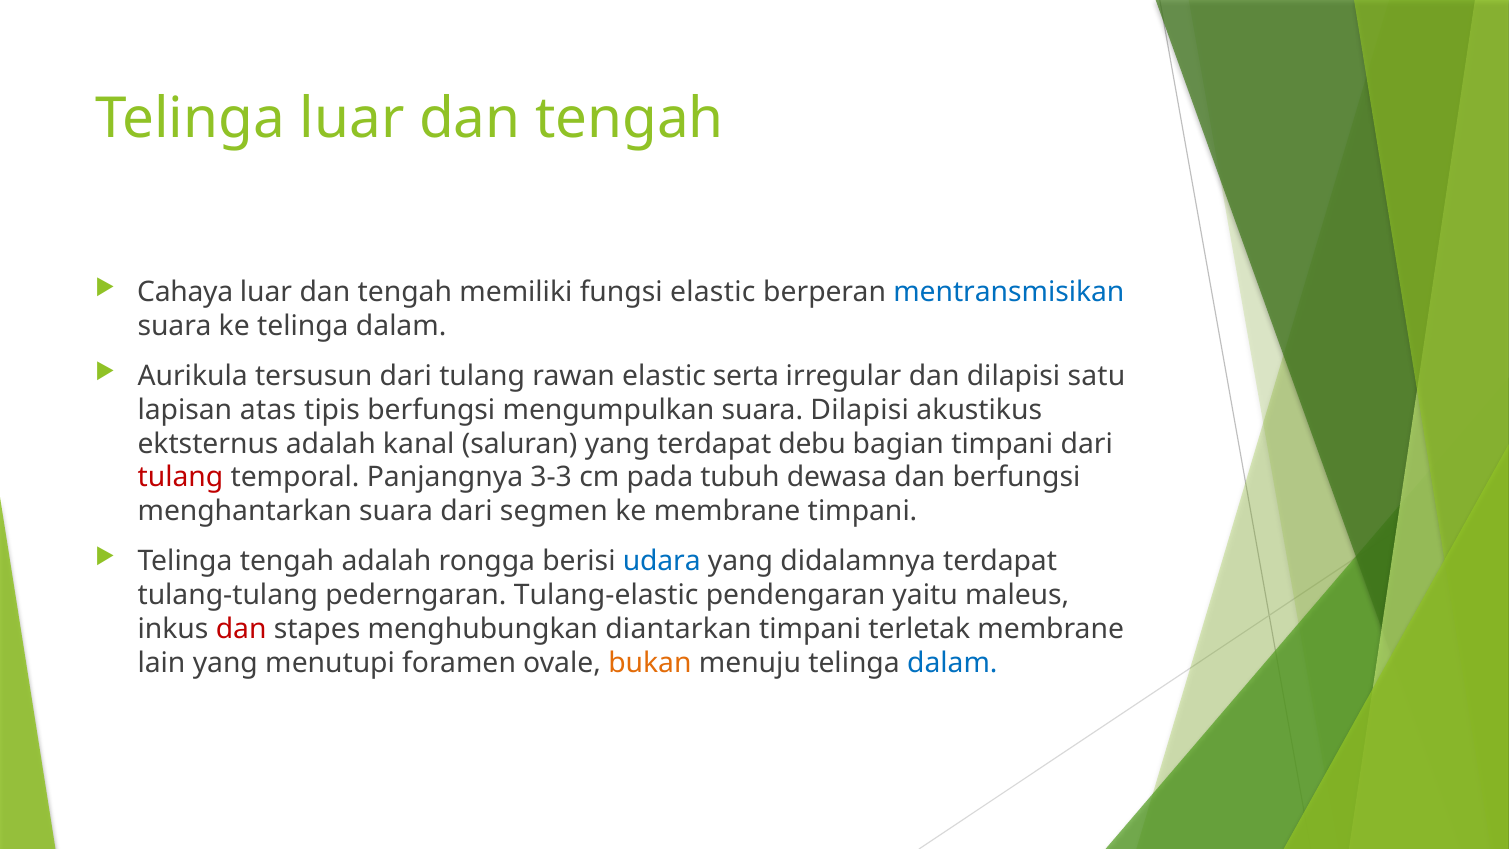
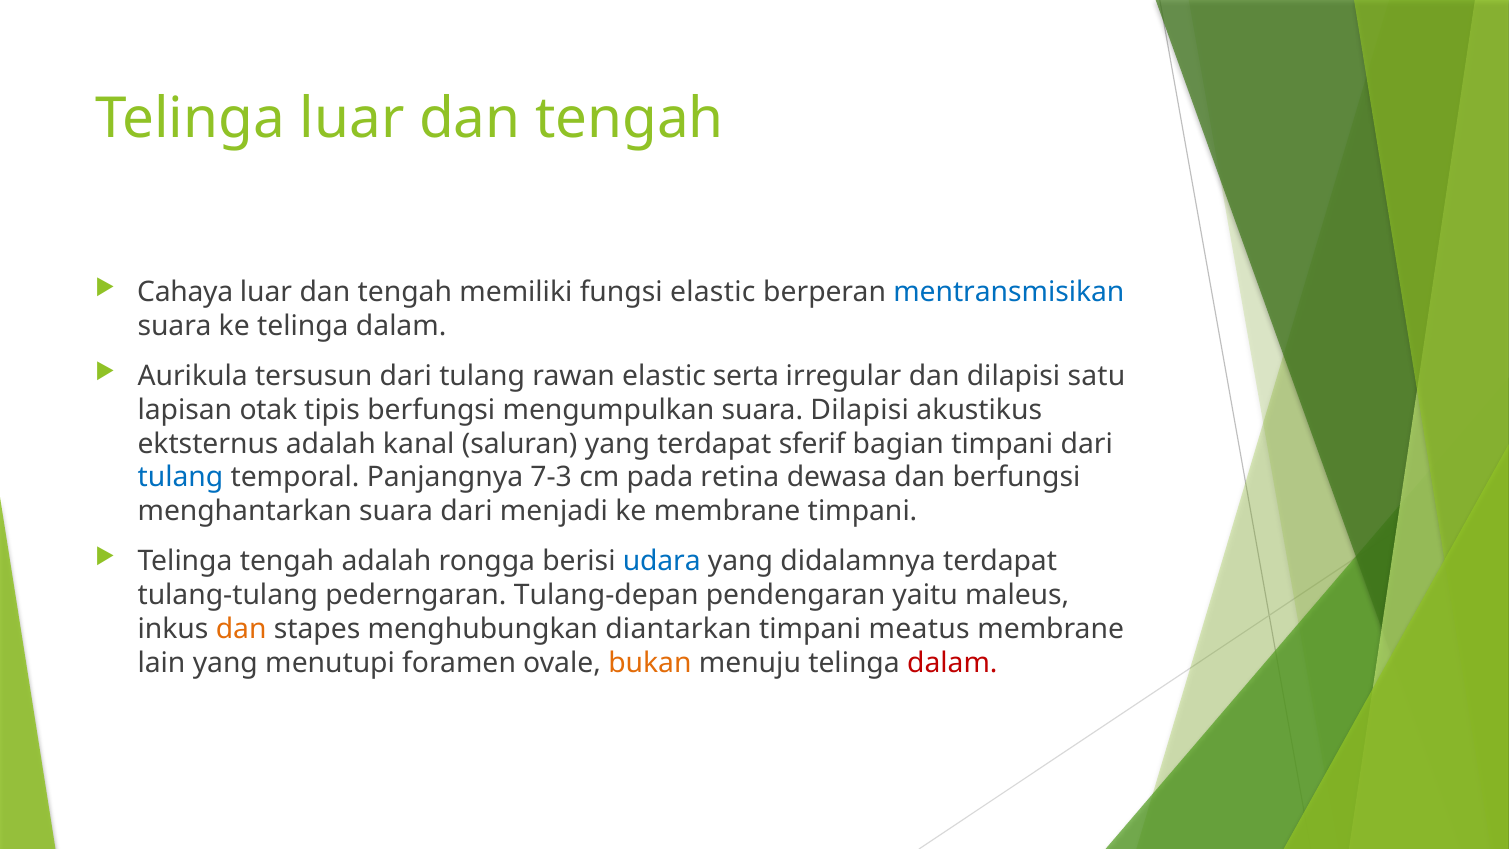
atas: atas -> otak (268, 410)
debu: debu -> sferif (812, 444)
tulang colour: red -> blue (180, 478)
3-3: 3-3 -> 7-3 (551, 478)
tubuh: tubuh -> retina (740, 478)
segmen: segmen -> menjadi (554, 511)
Tulang-elastic: Tulang-elastic -> Tulang-depan (606, 595)
dan colour: red -> orange (241, 629)
terletak: terletak -> meatus (919, 629)
dalam colour: blue -> red (952, 663)
